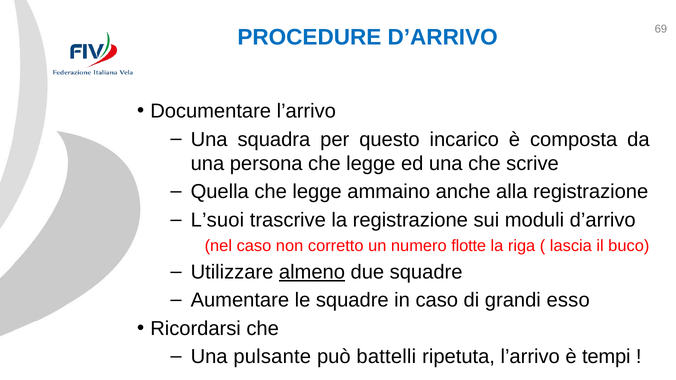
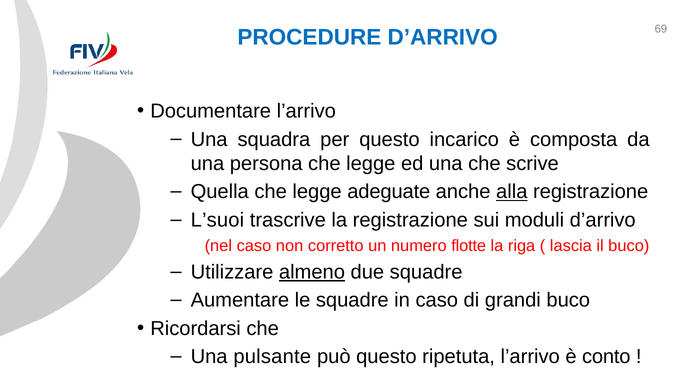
ammaino: ammaino -> adeguate (389, 192)
alla underline: none -> present (512, 192)
grandi esso: esso -> buco (568, 300)
può battelli: battelli -> questo (386, 357)
tempi: tempi -> conto (606, 357)
